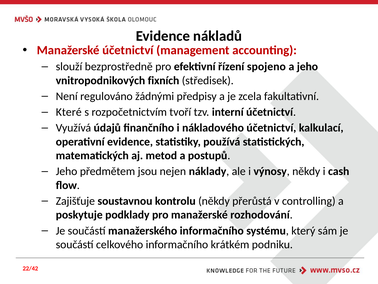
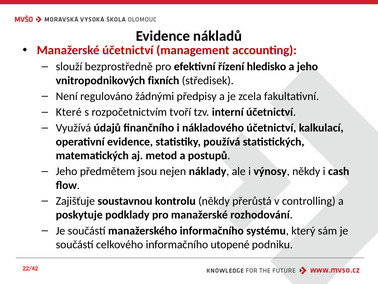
spojeno: spojeno -> hledisko (266, 67)
krátkém: krátkém -> utopené (230, 244)
